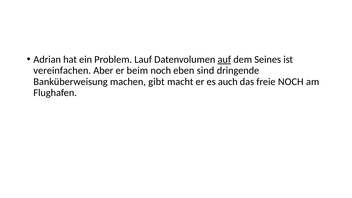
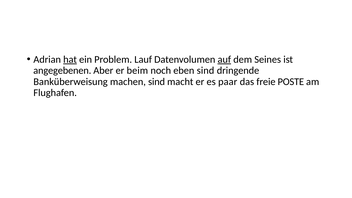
hat underline: none -> present (70, 59)
vereinfachen: vereinfachen -> angegebenen (62, 71)
machen gibt: gibt -> sind (157, 82)
auch: auch -> paar (228, 82)
freie NOCH: NOCH -> POSTE (291, 82)
